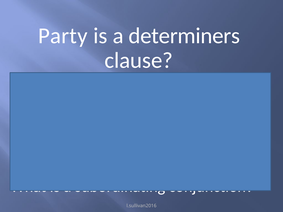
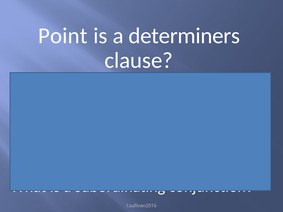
Party: Party -> Point (63, 36)
